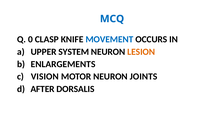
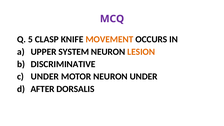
MCQ colour: blue -> purple (112, 19)
0: 0 -> 5 (30, 39)
MOVEMENT colour: blue -> orange (109, 39)
ENLARGEMENTS: ENLARGEMENTS -> DISCRIMINATIVE (63, 64)
VISION: VISION -> UNDER (45, 77)
NEURON JOINTS: JOINTS -> UNDER (144, 77)
